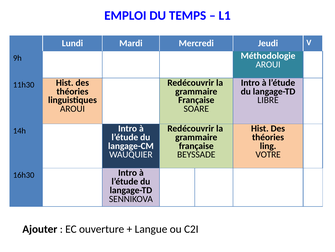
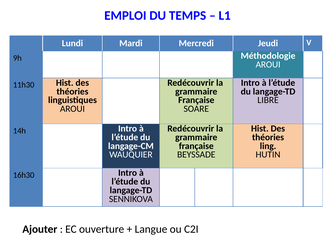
VOTRE: VOTRE -> HUTIN (268, 154)
